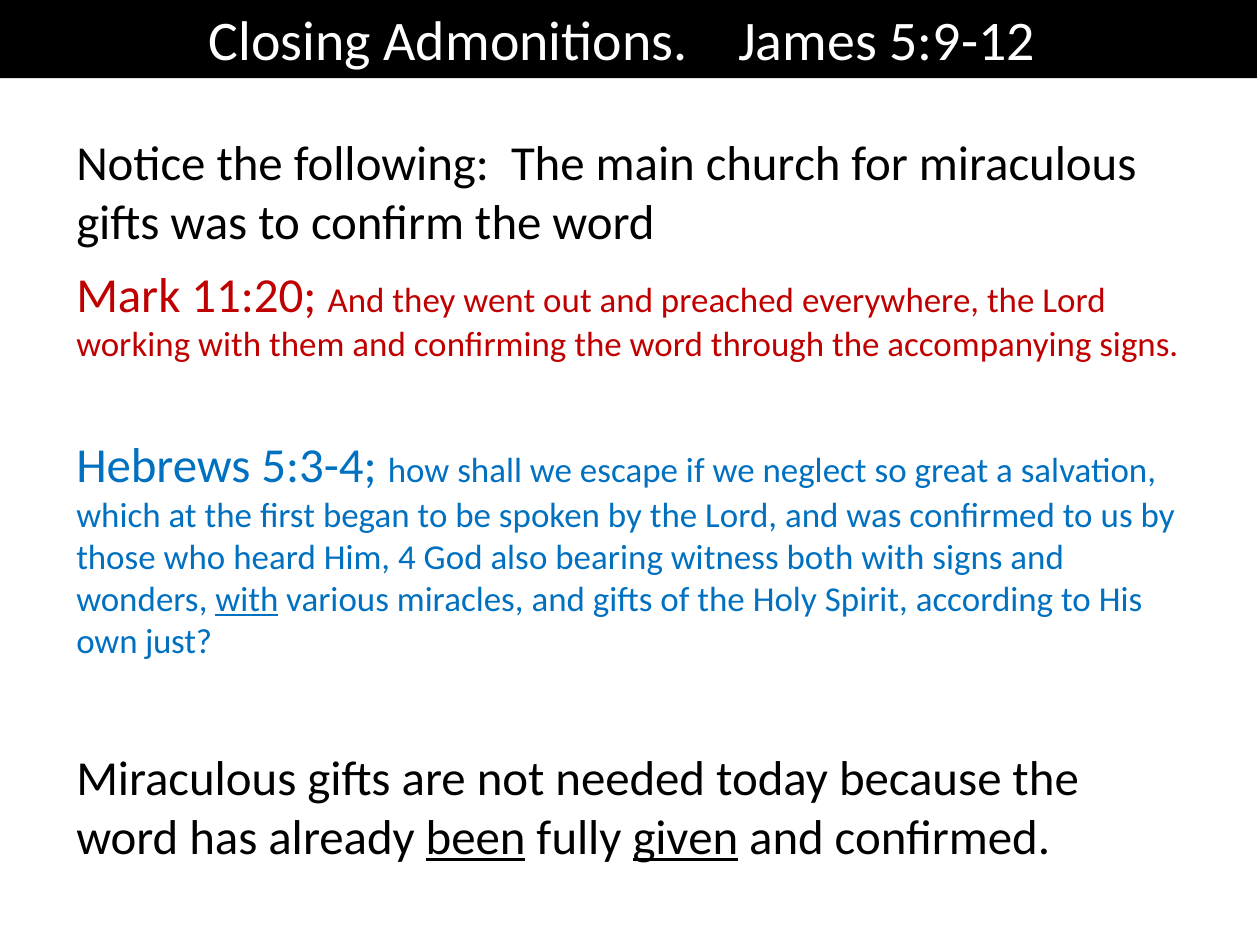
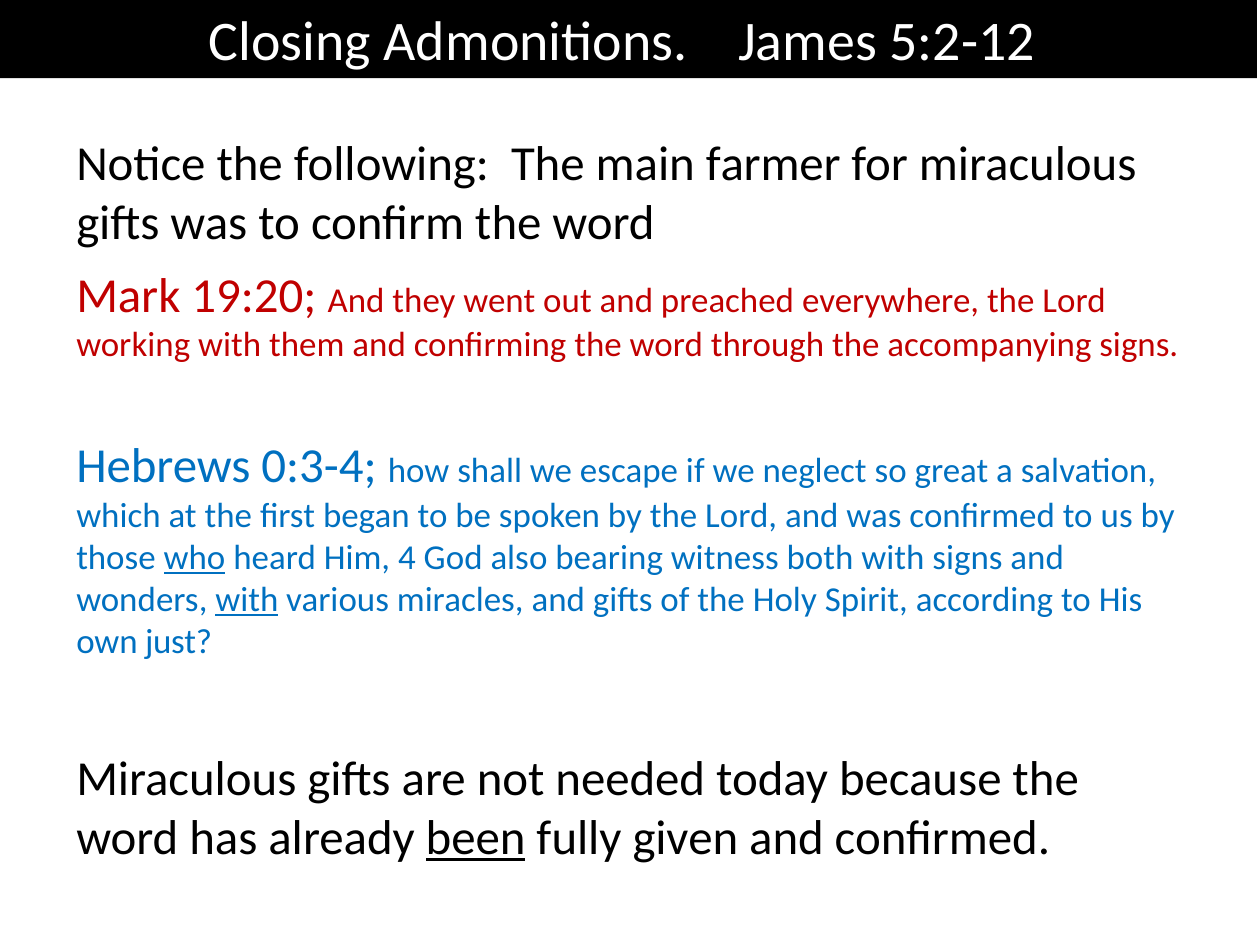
5:9-12: 5:9-12 -> 5:2-12 (962, 42)
church: church -> farmer (773, 165)
11:20: 11:20 -> 19:20 (254, 296)
5:3-4: 5:3-4 -> 0:3-4 (319, 466)
who underline: none -> present (194, 558)
given underline: present -> none (685, 838)
